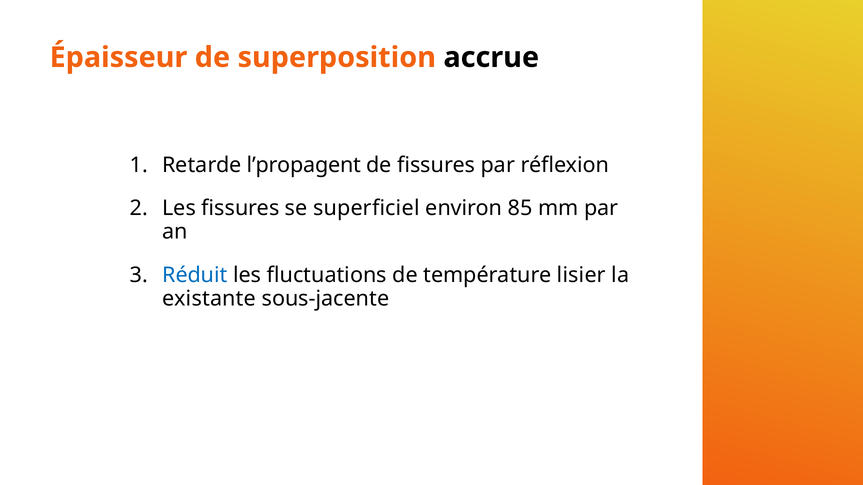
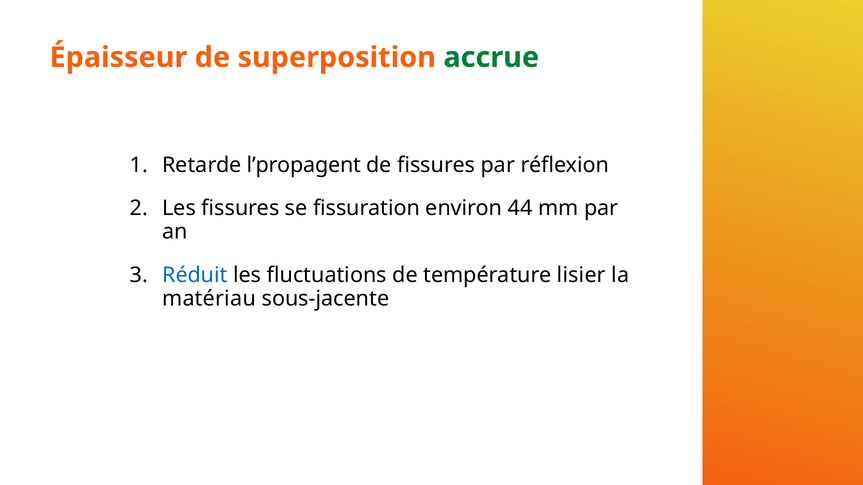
accrue colour: black -> green (491, 57)
superficiel: superficiel -> fissuration (366, 209)
85: 85 -> 44 (520, 209)
existante: existante -> matériau (209, 299)
